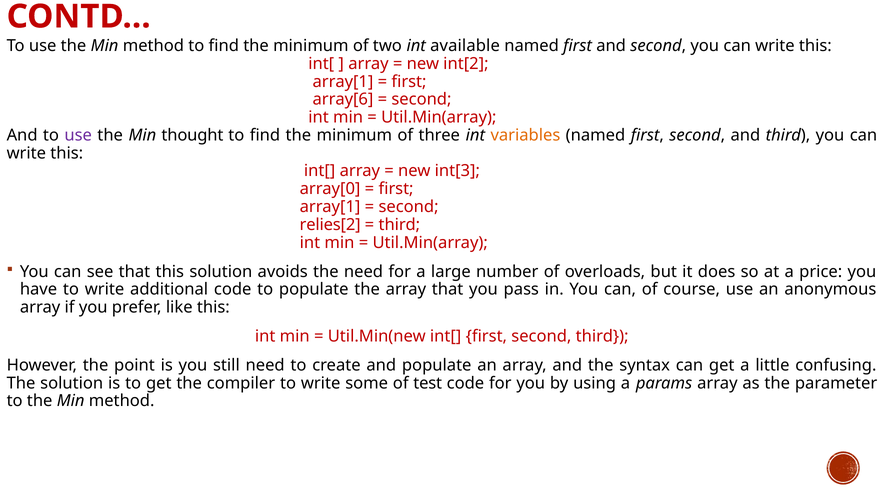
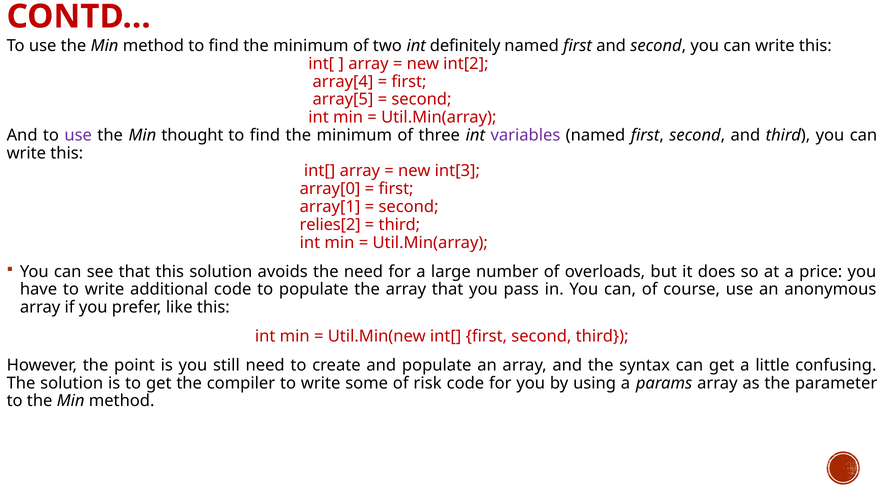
available: available -> definitely (465, 46)
array[1: array[1 -> array[4 (343, 82)
array[6: array[6 -> array[5 (343, 99)
variables colour: orange -> purple (525, 135)
test: test -> risk (428, 383)
